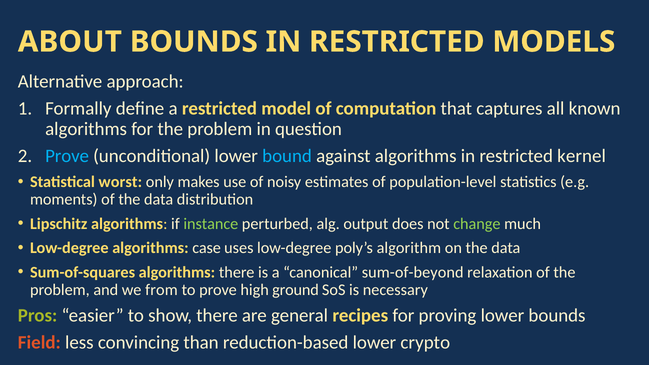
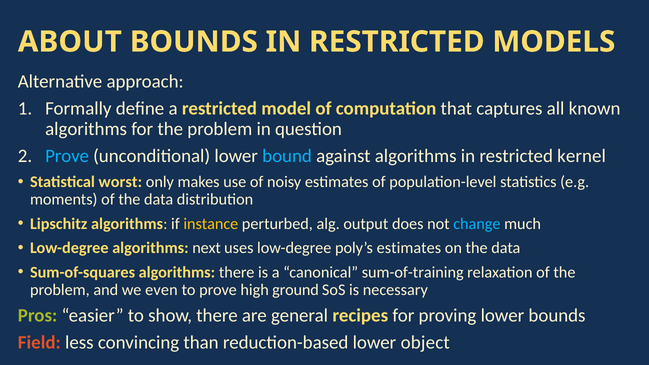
instance colour: light green -> yellow (211, 224)
change colour: light green -> light blue (477, 224)
case: case -> next (207, 248)
poly’s algorithm: algorithm -> estimates (409, 248)
sum-of-beyond: sum-of-beyond -> sum-of-training (413, 272)
from: from -> even (161, 290)
crypto: crypto -> object (425, 343)
